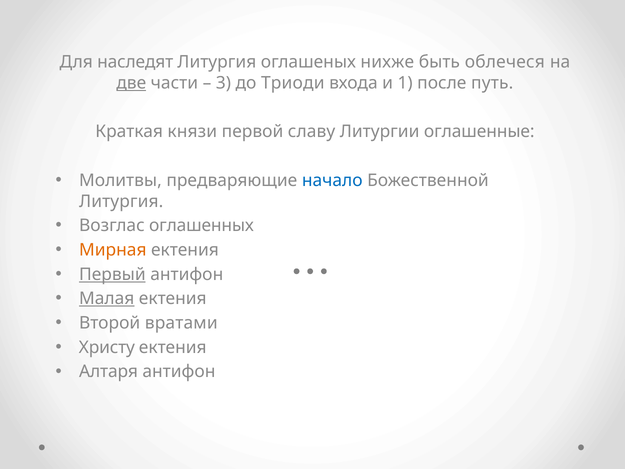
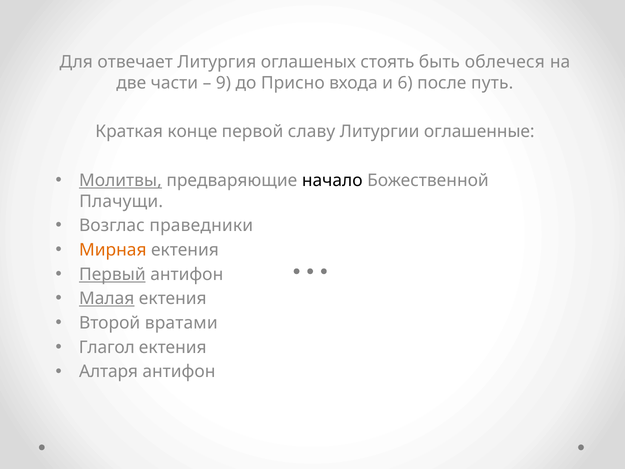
наследят: наследят -> отвечает (135, 62)
нихже: нихже -> стоять (387, 62)
две underline: present -> none (131, 83)
3: 3 -> 9 (223, 83)
Триоди: Триоди -> Присно (293, 83)
1: 1 -> 6 (405, 83)
князи: князи -> конце (192, 132)
Молитвы underline: none -> present (120, 180)
начало colour: blue -> black (332, 180)
Литургия: Литургия -> Плачущи (121, 201)
оглашенных: оглашенных -> праведники (201, 226)
Христу: Христу -> Глагол (107, 347)
